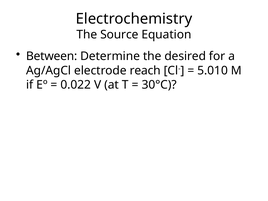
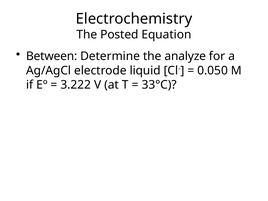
Source: Source -> Posted (119, 35)
desired: desired -> analyze (185, 56)
reach: reach -> liquid (145, 71)
5.010: 5.010 -> 0.050 (213, 71)
0.022: 0.022 -> 3.222 (76, 85)
30°C: 30°C -> 33°C (159, 85)
